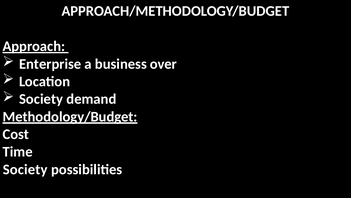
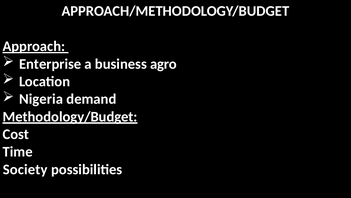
over: over -> agro (163, 64)
Society: Society -> Nigeria (41, 99)
